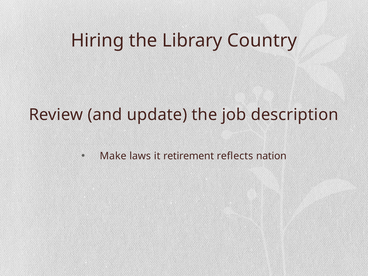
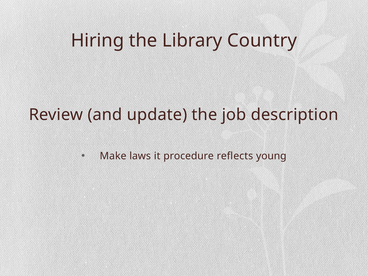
retirement: retirement -> procedure (189, 156)
nation: nation -> young (271, 156)
